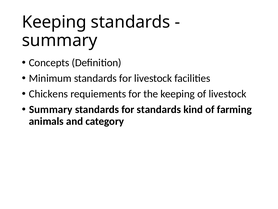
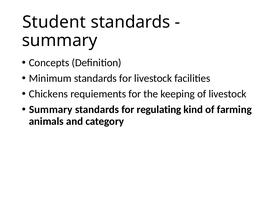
Keeping: Keeping -> Student (54, 22)
for standards: standards -> regulating (159, 109)
